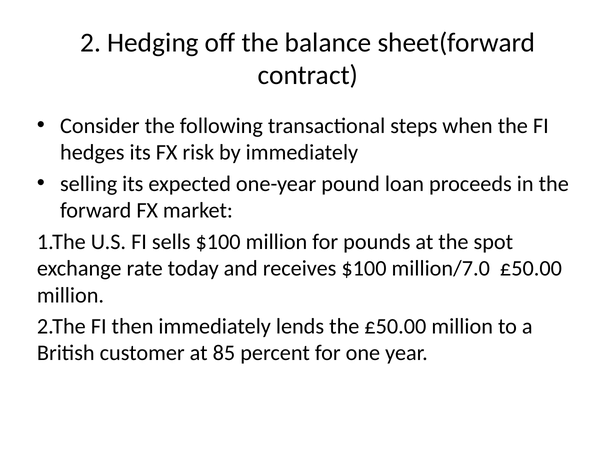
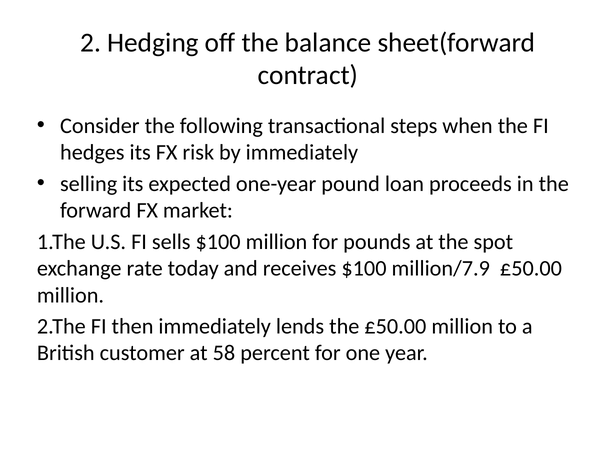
million/7.0: million/7.0 -> million/7.9 (441, 268)
85: 85 -> 58 (224, 353)
